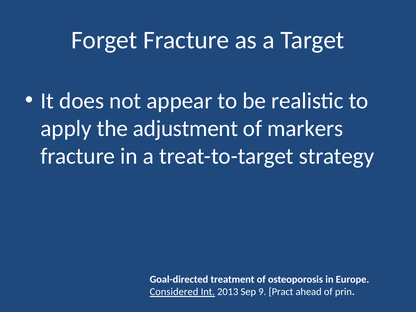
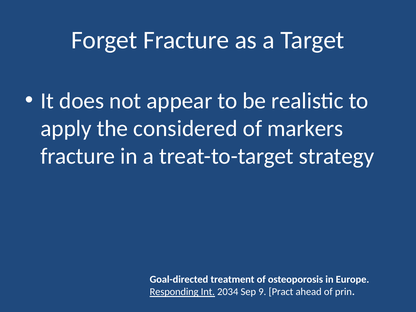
adjustment: adjustment -> considered (185, 128)
Considered: Considered -> Responding (174, 292)
2013: 2013 -> 2034 (228, 292)
